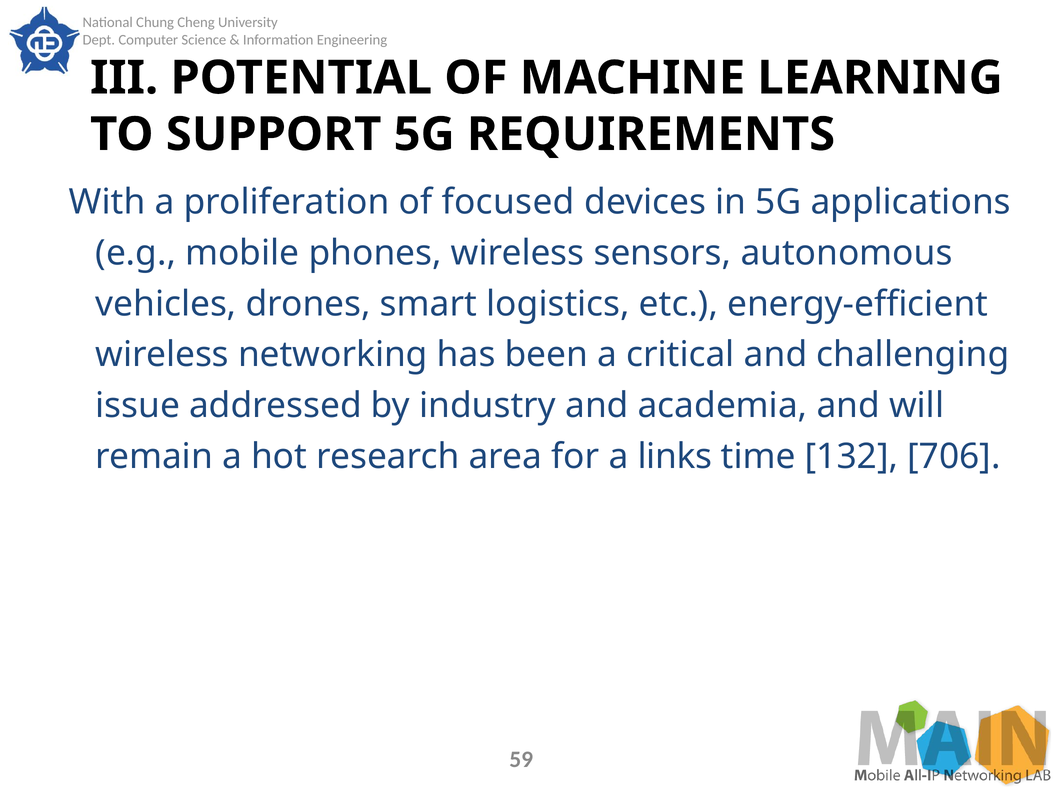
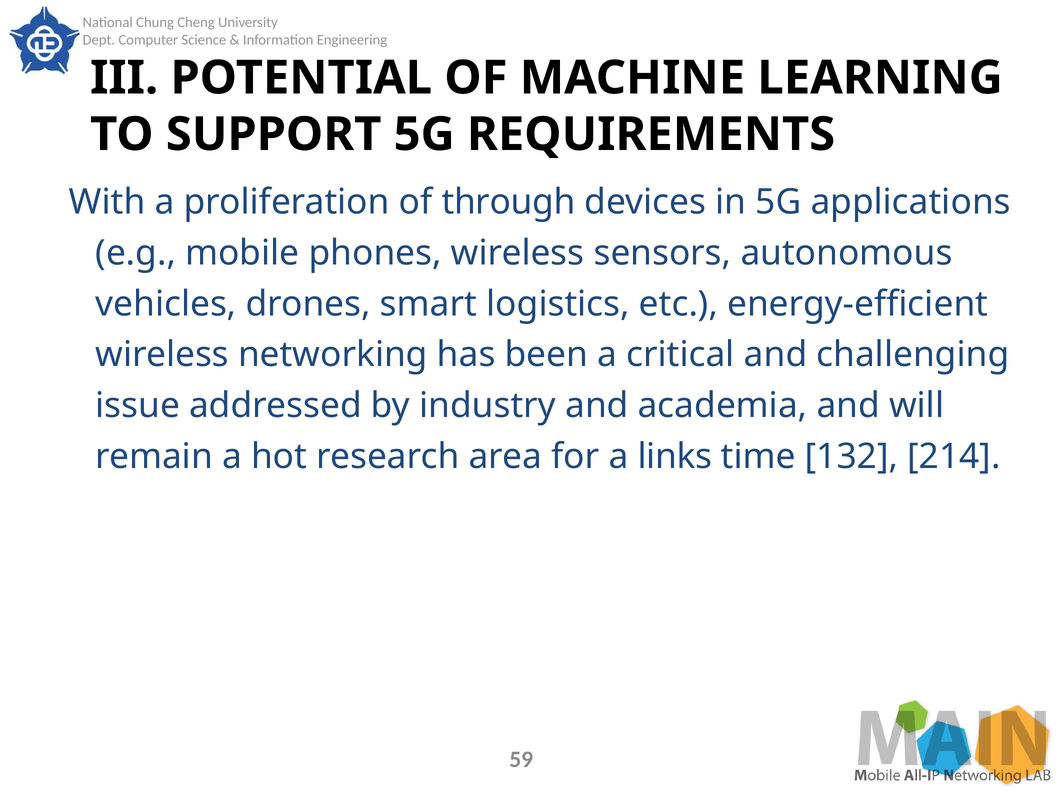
focused: focused -> through (509, 202)
706: 706 -> 214 (954, 457)
